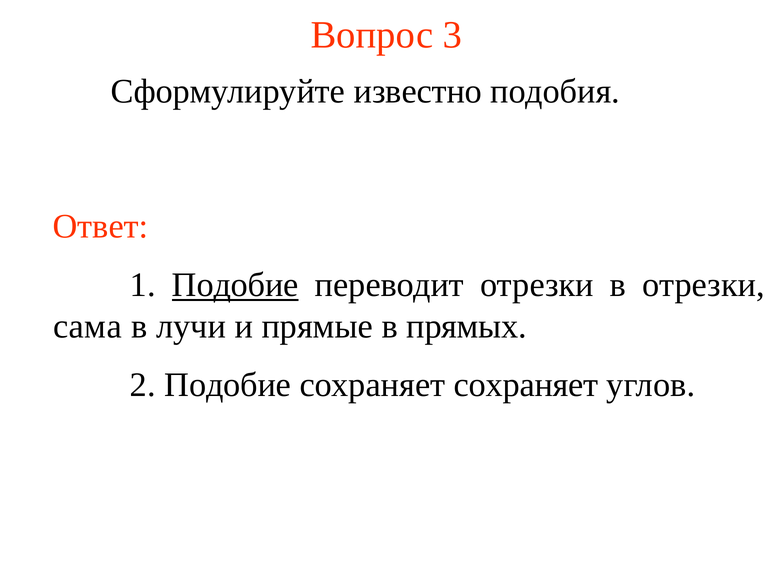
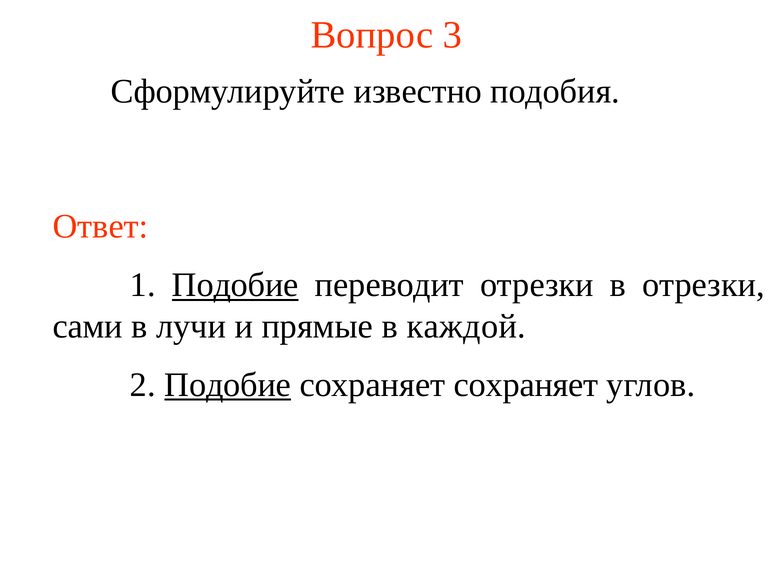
сама: сама -> сами (88, 326)
прямых: прямых -> каждой (466, 326)
Подобие underline: none -> present (228, 385)
